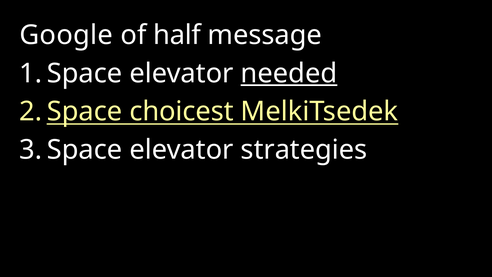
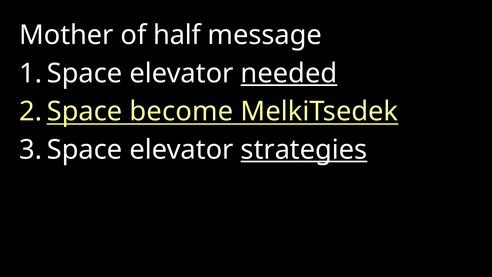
Google: Google -> Mother (66, 35)
choicest: choicest -> become (181, 112)
strategies underline: none -> present (304, 150)
